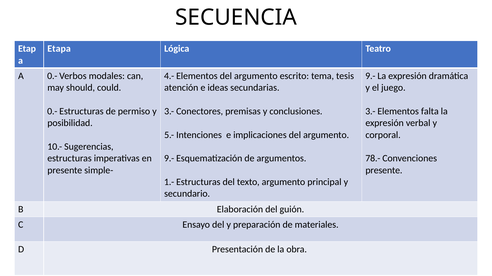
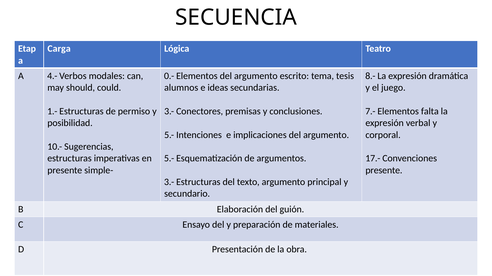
Etapa: Etapa -> Carga (59, 49)
A 0.-: 0.- -> 4.- (52, 76)
4.-: 4.- -> 0.- (169, 76)
9.-: 9.- -> 8.- (370, 76)
atención: atención -> alumnos (181, 88)
0.-: 0.- -> 1.- (52, 112)
3.-: 3.- -> 7.- (370, 112)
9.-: 9.- -> 5.- (169, 159)
78.-: 78.- -> 17.- (373, 159)
1.-: 1.- -> 3.- (169, 182)
